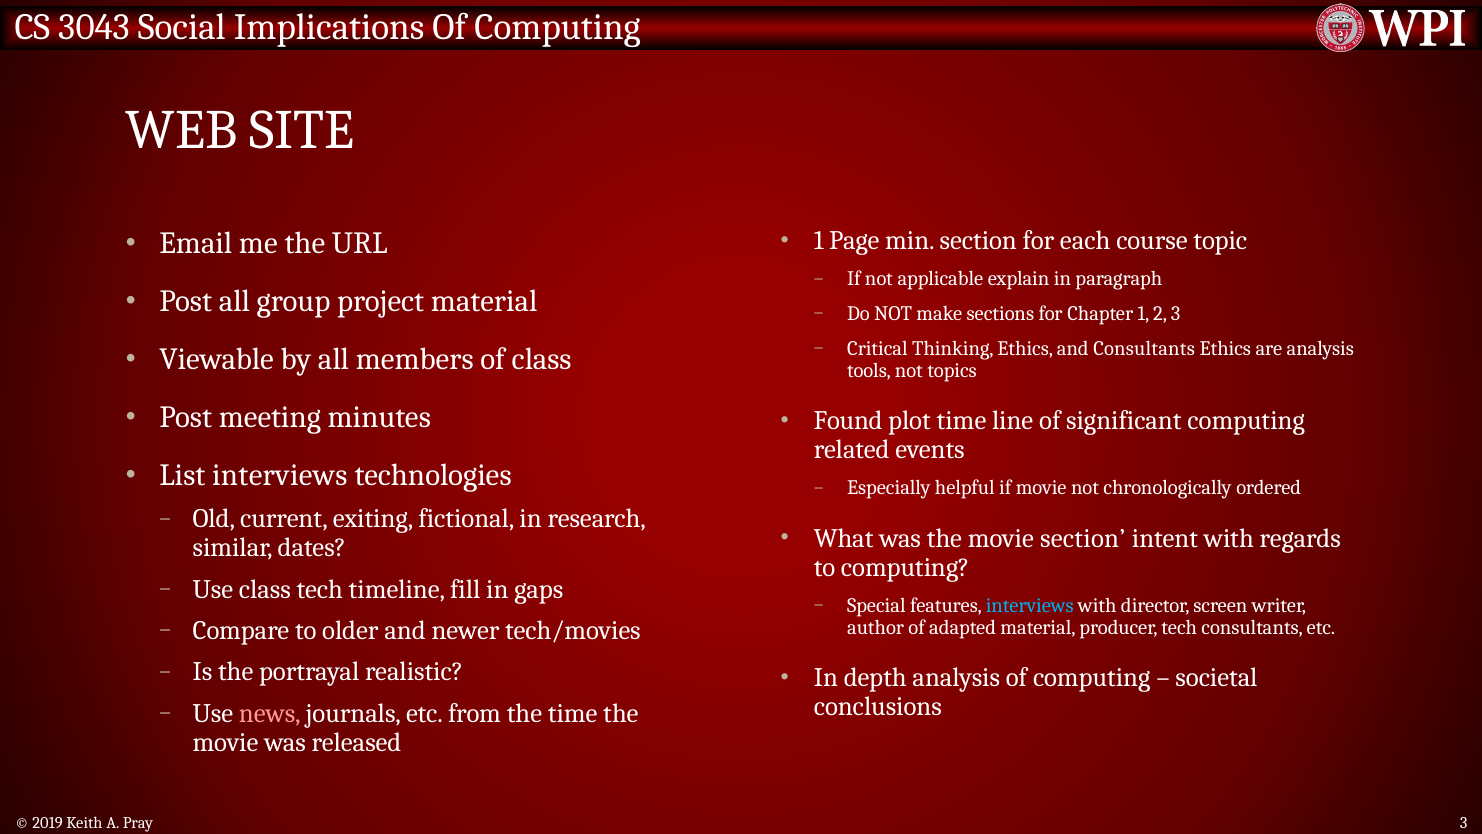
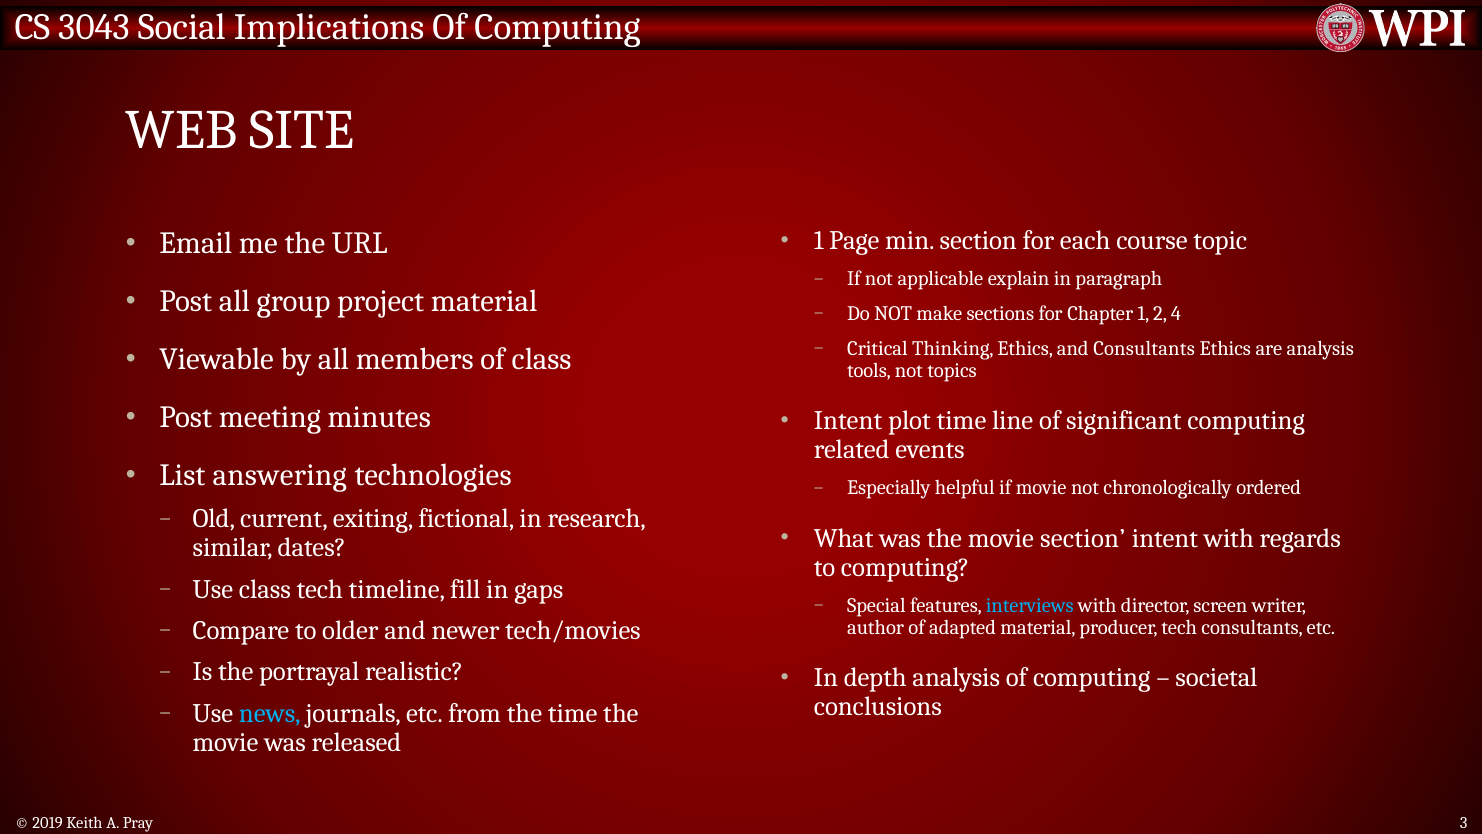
2 3: 3 -> 4 (1176, 314)
Found: Found -> Intent (848, 421)
List interviews: interviews -> answering (280, 475)
news colour: pink -> light blue (270, 713)
